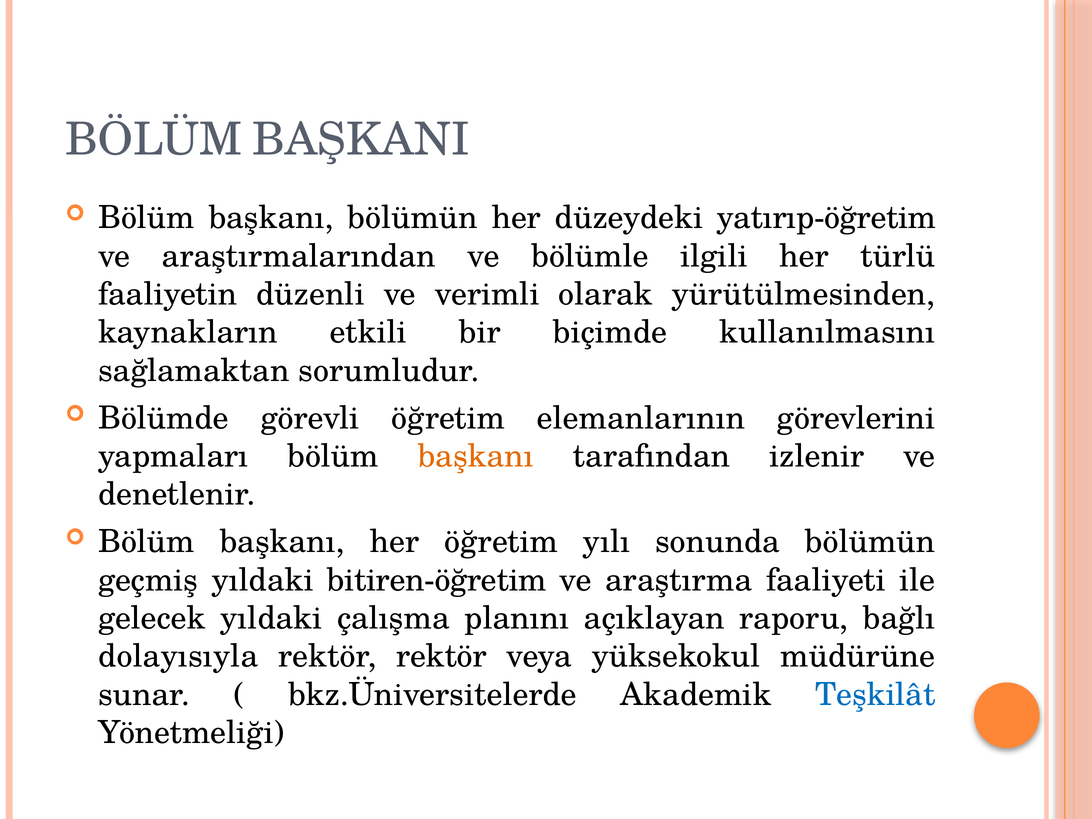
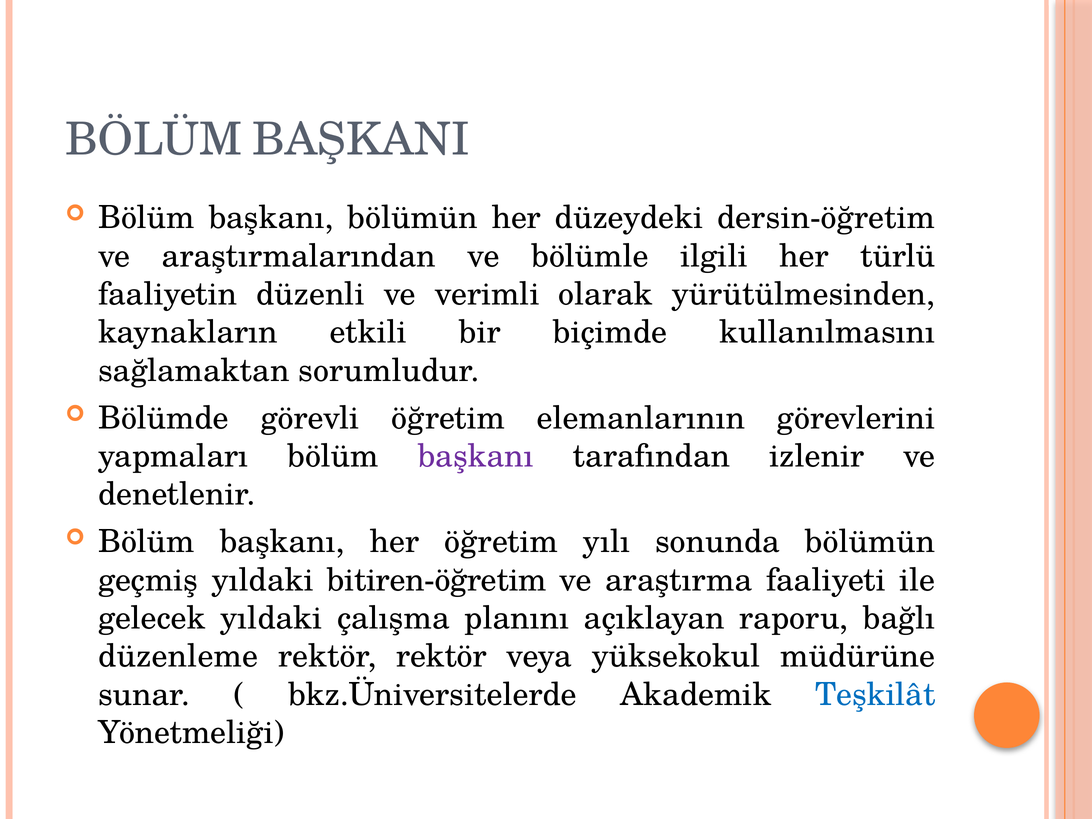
yatırıp-öğretim: yatırıp-öğretim -> dersin-öğretim (826, 218)
başkanı colour: orange -> purple (476, 456)
dolayısıyla: dolayısıyla -> düzenleme (178, 656)
